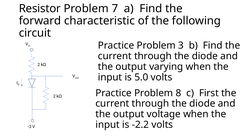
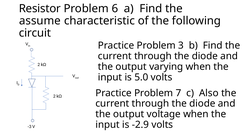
7: 7 -> 6 (115, 9)
forward: forward -> assume (40, 21)
8: 8 -> 7 (178, 93)
First: First -> Also (209, 93)
-2.2: -2.2 -> -2.9 (140, 125)
